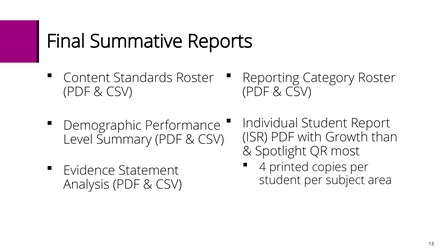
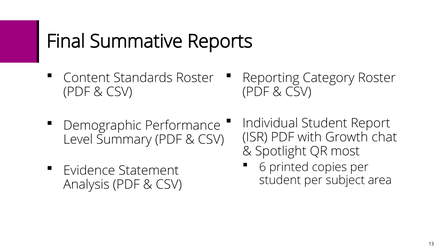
than: than -> chat (384, 137)
4: 4 -> 6 (263, 167)
